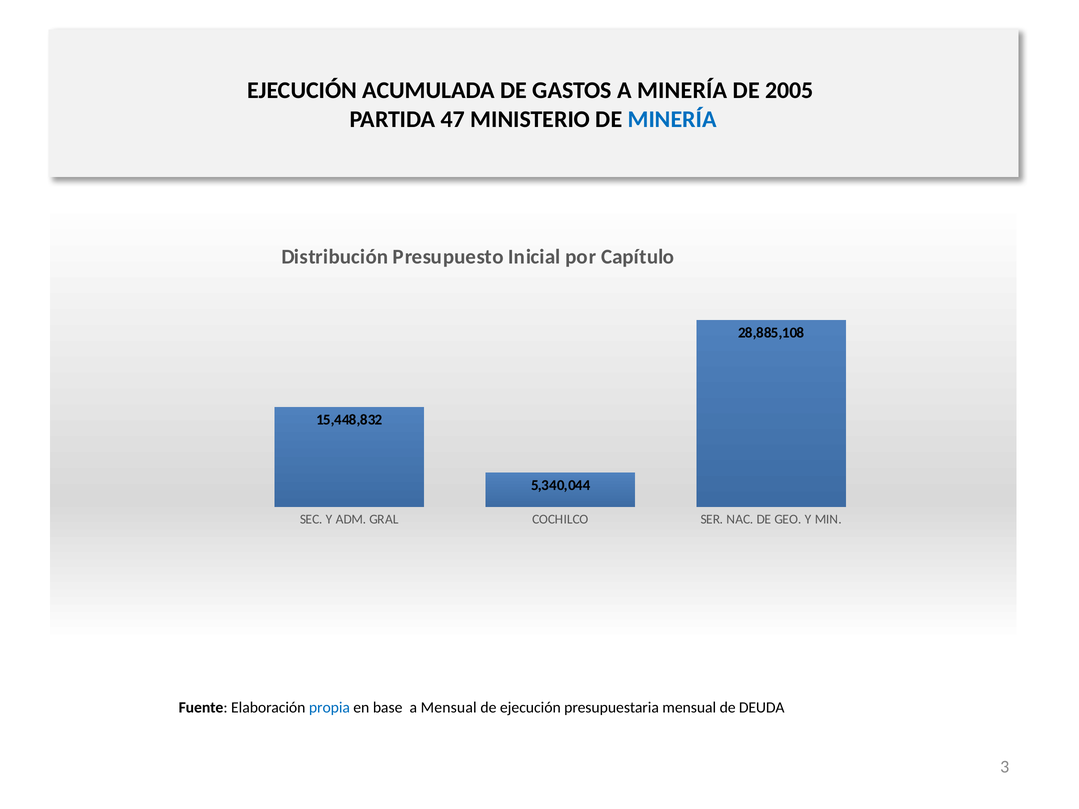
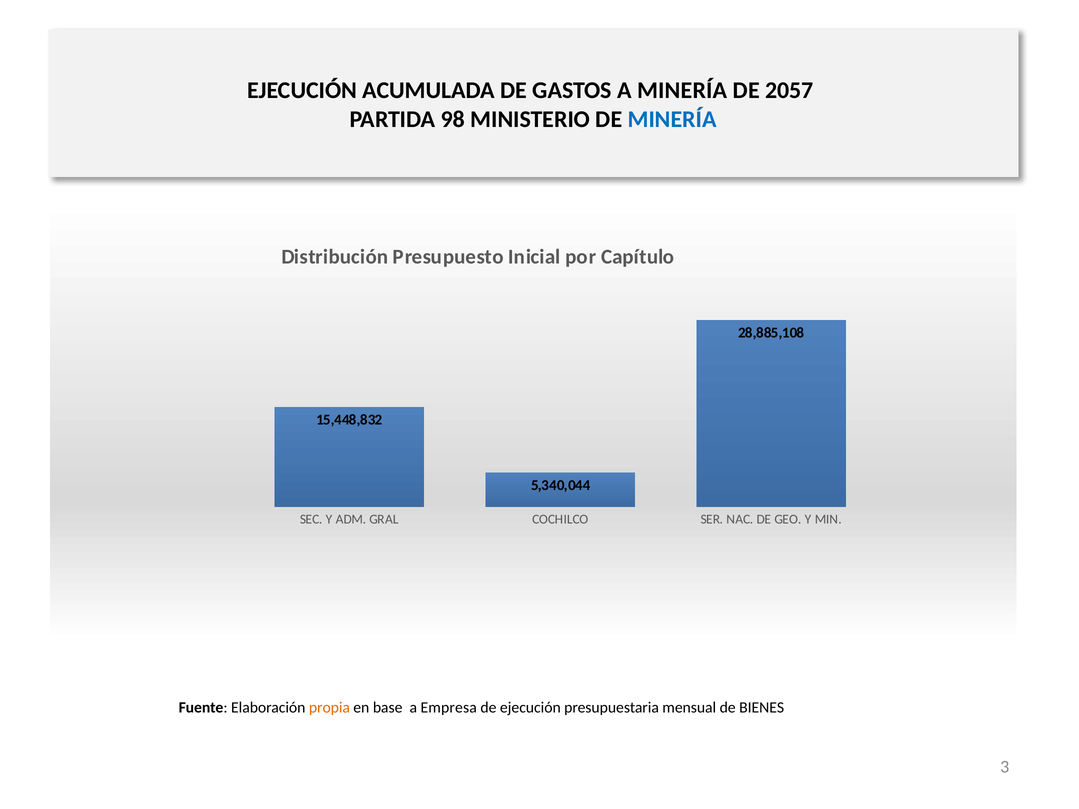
2005: 2005 -> 2057 (789, 91)
47: 47 -> 98 (453, 119)
propia colour: blue -> orange (329, 708)
a Mensual: Mensual -> Empresa (449, 708)
DEUDA: DEUDA -> BIENES (762, 708)
